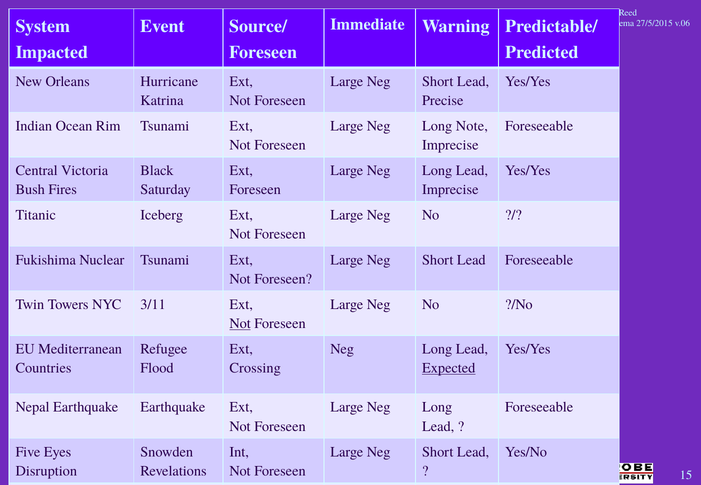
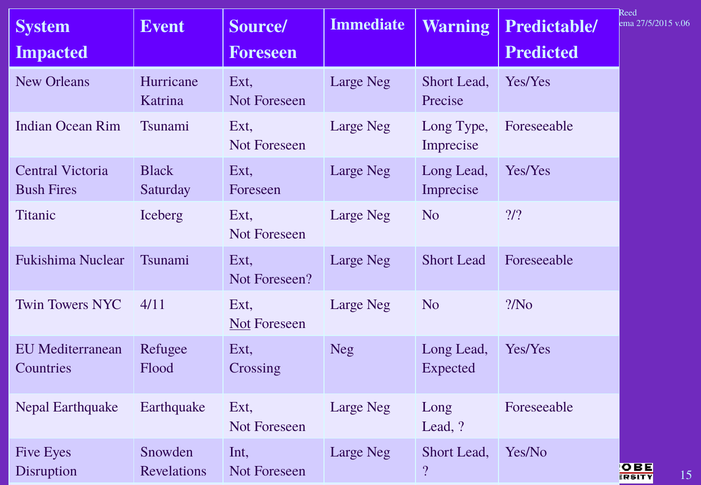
Note: Note -> Type (472, 126)
3/11: 3/11 -> 4/11 (153, 305)
Expected underline: present -> none (449, 368)
